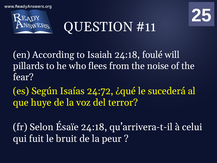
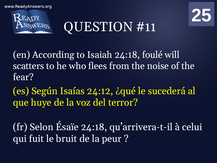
pillards: pillards -> scatters (29, 66)
24:72: 24:72 -> 24:12 (100, 91)
